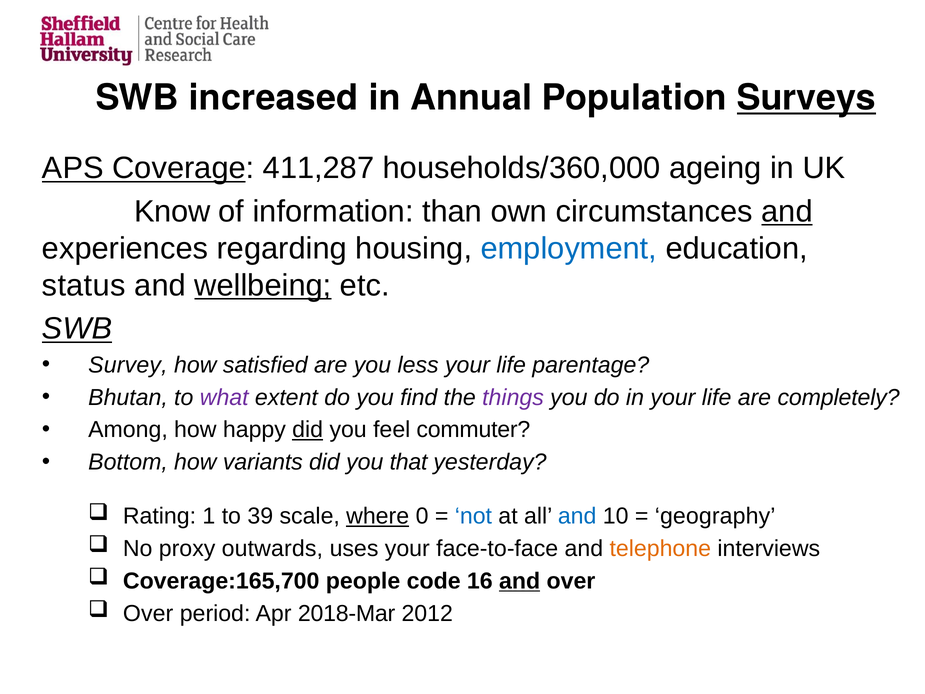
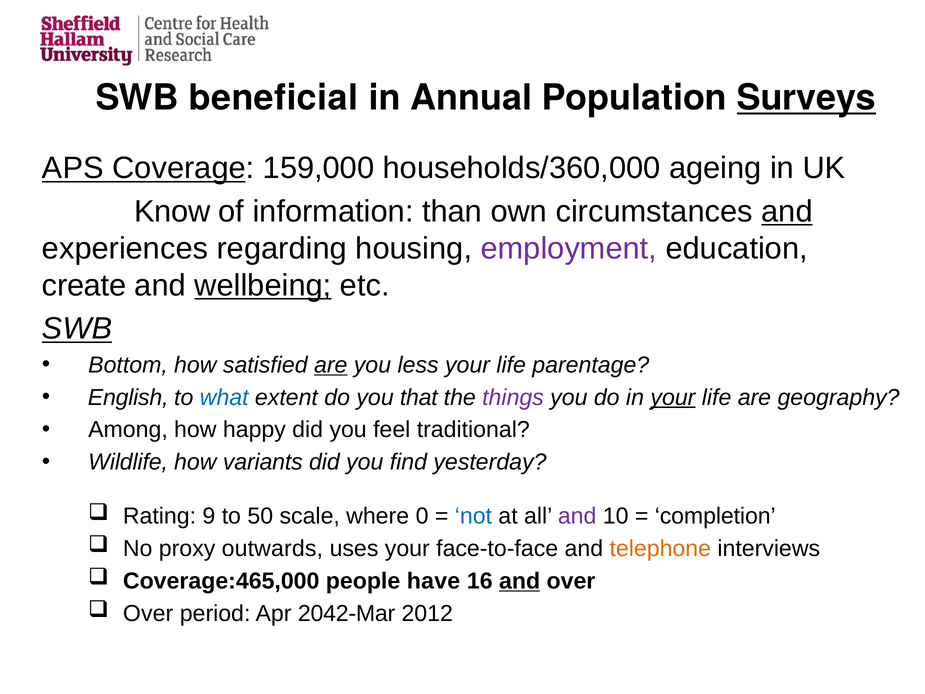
increased: increased -> beneficial (273, 98)
411,287: 411,287 -> 159,000 (319, 168)
employment colour: blue -> purple (569, 248)
status: status -> create (84, 285)
Survey: Survey -> Bottom (128, 365)
are underline: none -> present (331, 365)
Bhutan: Bhutan -> English (128, 397)
what colour: purple -> blue (224, 397)
find: find -> that (419, 397)
your underline: none -> present (673, 397)
completely: completely -> geography (839, 397)
did underline: present -> none (308, 430)
commuter: commuter -> traditional (473, 430)
Bottom: Bottom -> Wildlife (128, 462)
that: that -> find (408, 462)
1: 1 -> 9 (209, 516)
39: 39 -> 50 (260, 516)
where underline: present -> none (378, 516)
and colour: blue -> purple (577, 516)
geography: geography -> completion (715, 516)
Coverage:165,700: Coverage:165,700 -> Coverage:465,000 (221, 581)
code: code -> have (434, 581)
2018-Mar: 2018-Mar -> 2042-Mar (347, 613)
